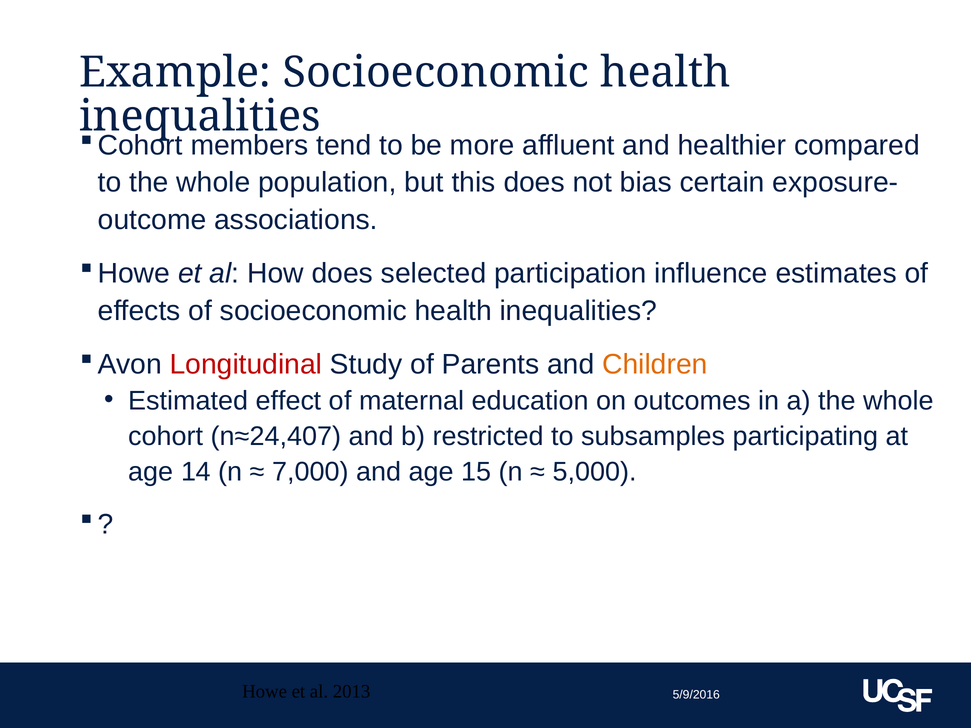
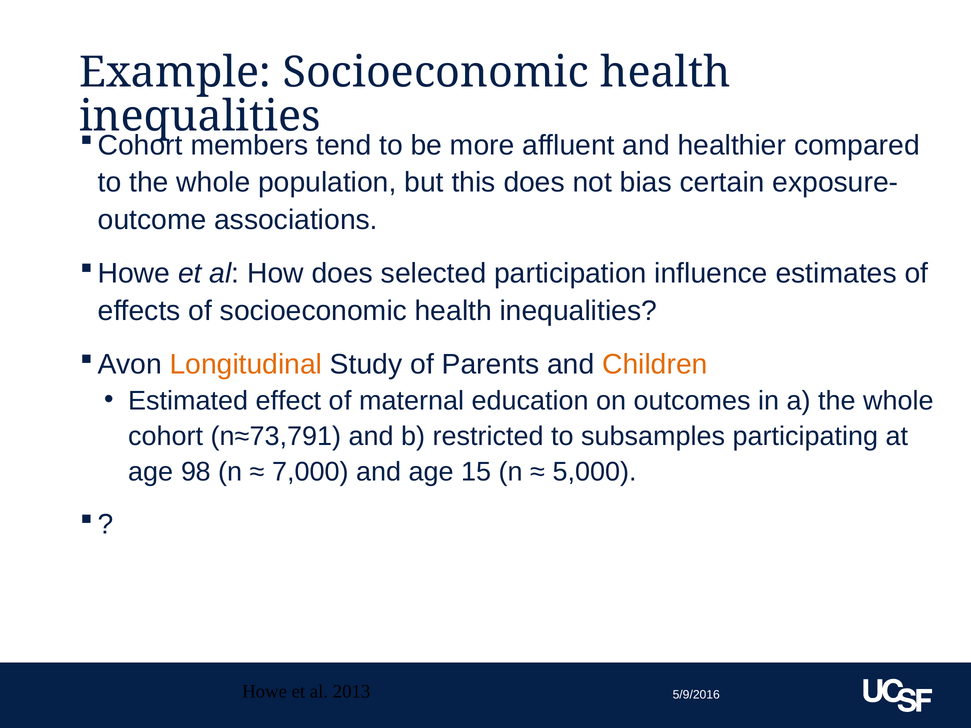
Longitudinal colour: red -> orange (246, 364)
n≈24,407: n≈24,407 -> n≈73,791 (276, 436)
14: 14 -> 98 (196, 472)
